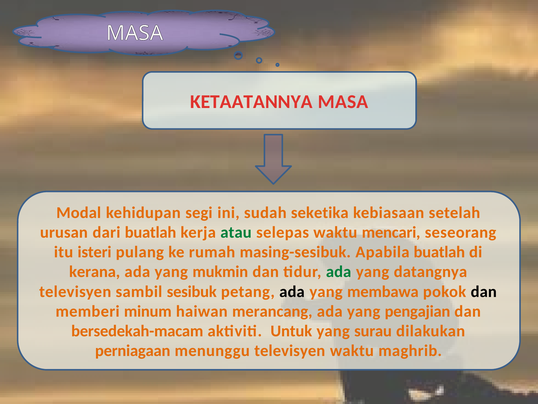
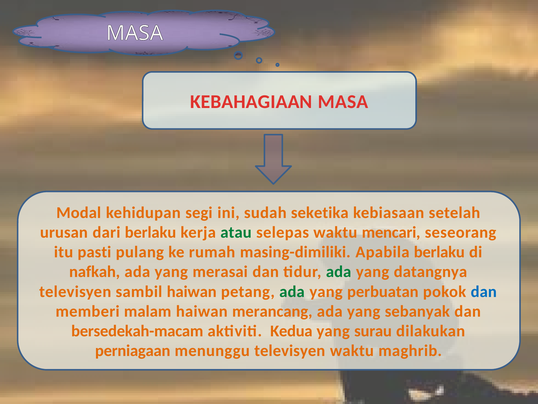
KETAATANNYA: KETAATANNYA -> KEBAHAGIAAN (251, 102)
dari buatlah: buatlah -> berlaku (150, 232)
isteri: isteri -> pasti (94, 252)
masing-sesibuk: masing-sesibuk -> masing-dimiliki (295, 252)
Apabila buatlah: buatlah -> berlaku (439, 252)
kerana: kerana -> nafkah (95, 272)
mukmin: mukmin -> merasai (220, 272)
sambil sesibuk: sesibuk -> haiwan (192, 291)
ada colour: black -> green (292, 291)
membawa: membawa -> perbuatan (383, 291)
dan colour: black -> blue (484, 291)
minum: minum -> malam (148, 311)
pengajian: pengajian -> sebanyak (417, 311)
Untuk: Untuk -> Kedua (291, 331)
